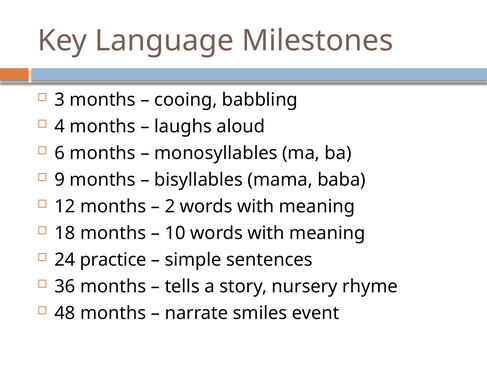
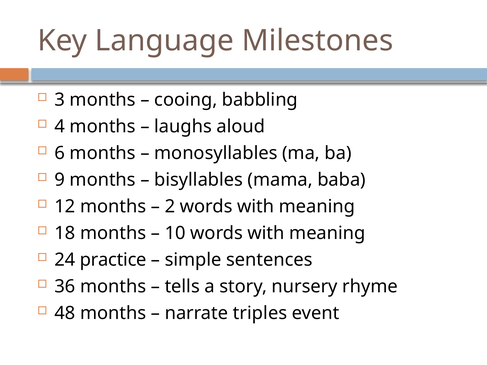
smiles: smiles -> triples (260, 313)
